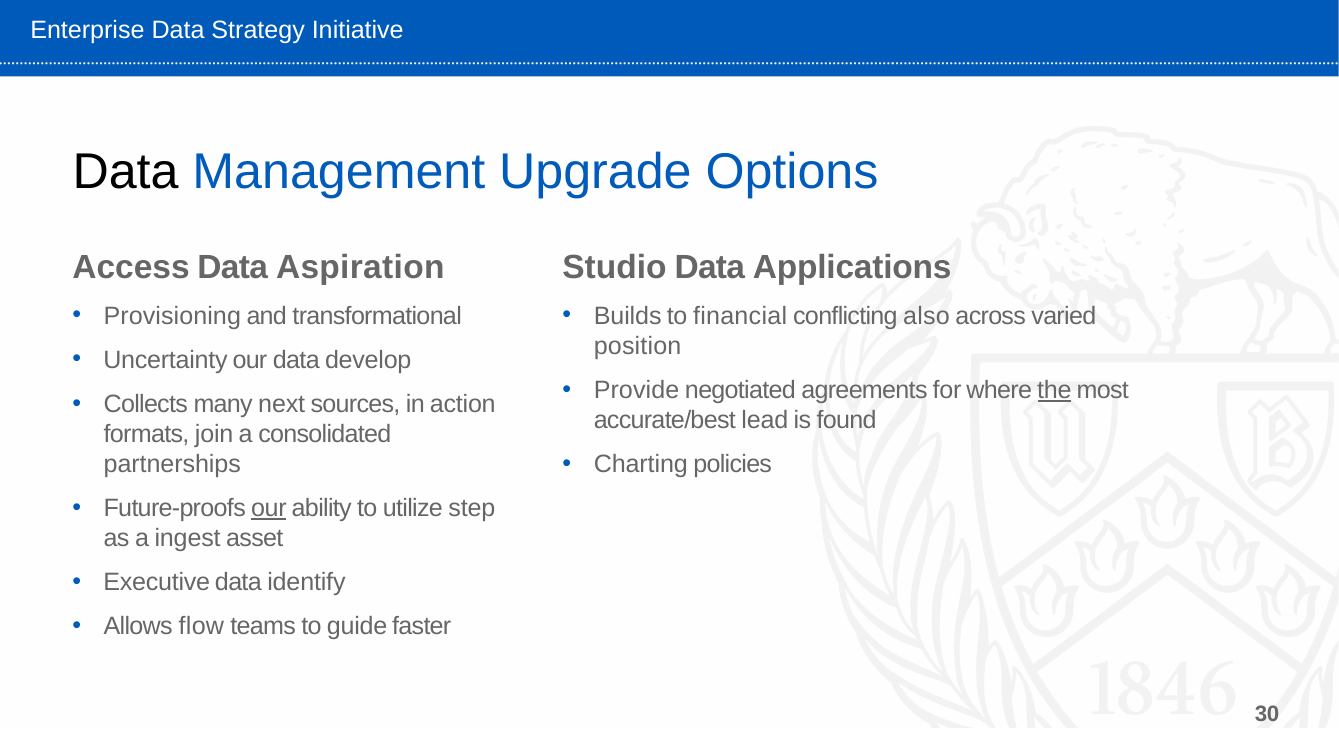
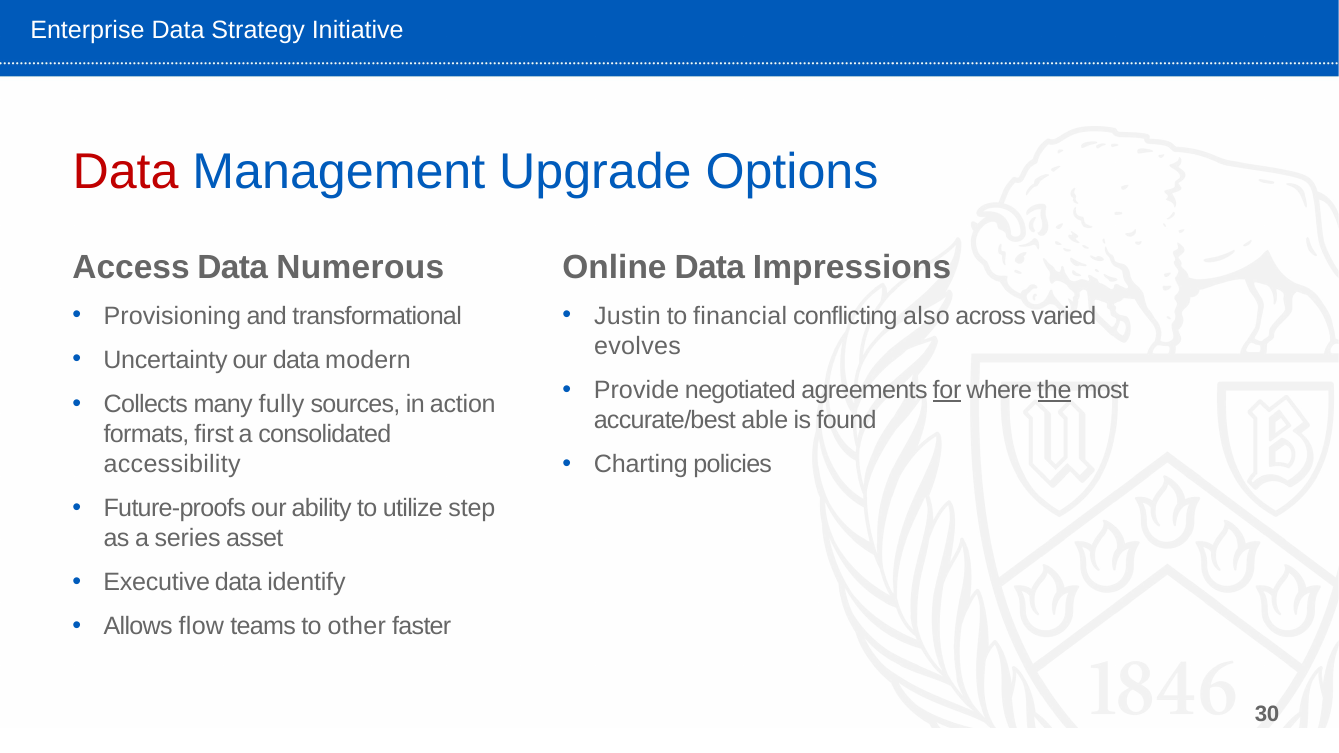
Data colour: black -> red (126, 172)
Aspiration: Aspiration -> Numerous (360, 267)
Studio: Studio -> Online (614, 267)
Applications: Applications -> Impressions (852, 267)
Builds: Builds -> Justin (628, 316)
position: position -> evolves (638, 346)
develop: develop -> modern (368, 360)
for underline: none -> present (947, 390)
next: next -> fully (282, 404)
lead: lead -> able (765, 420)
join: join -> first (214, 434)
partnerships: partnerships -> accessibility (172, 464)
our underline: present -> none (269, 509)
ingest: ingest -> series (188, 539)
guide: guide -> other (357, 627)
